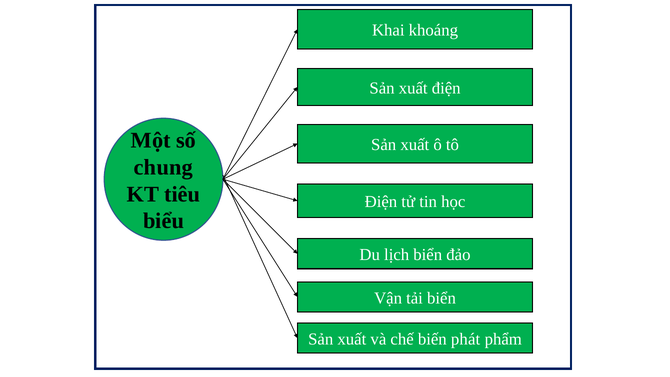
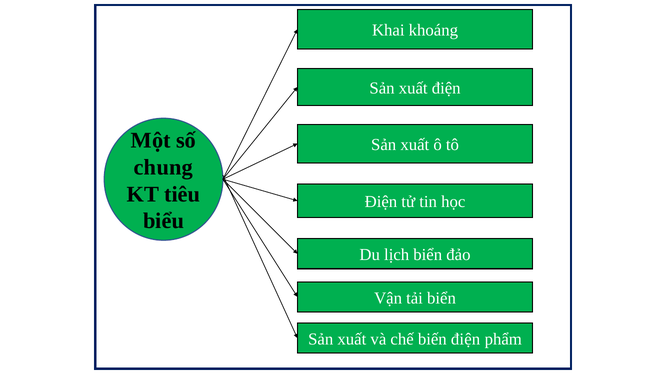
biến phát: phát -> điện (466, 339)
